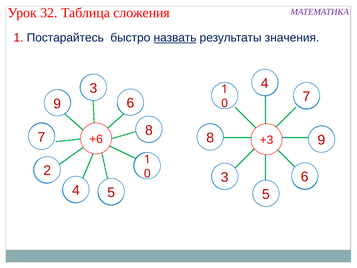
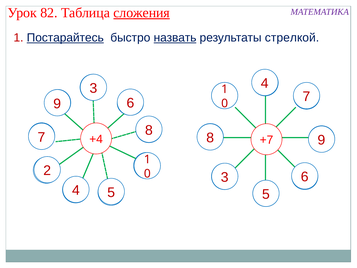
32: 32 -> 82 (49, 13)
сложения underline: none -> present (142, 13)
Постарайтесь underline: none -> present (65, 38)
значения: значения -> стрелкой (292, 38)
+3: +3 -> +7 (266, 140)
+6: +6 -> +4 (96, 139)
